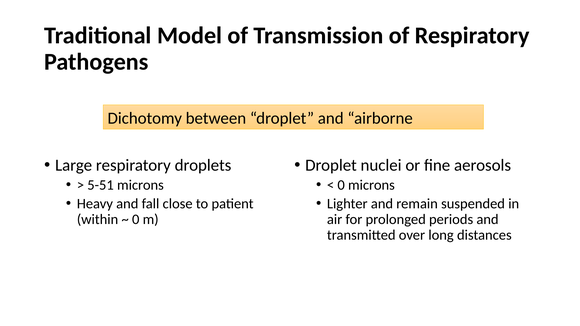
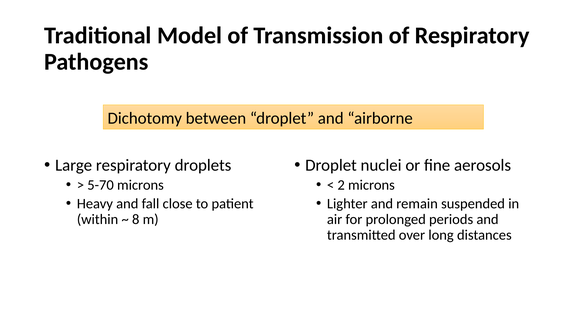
5-51: 5-51 -> 5-70 (101, 185)
0: 0 -> 2 (341, 185)
0: 0 -> 8 (136, 220)
